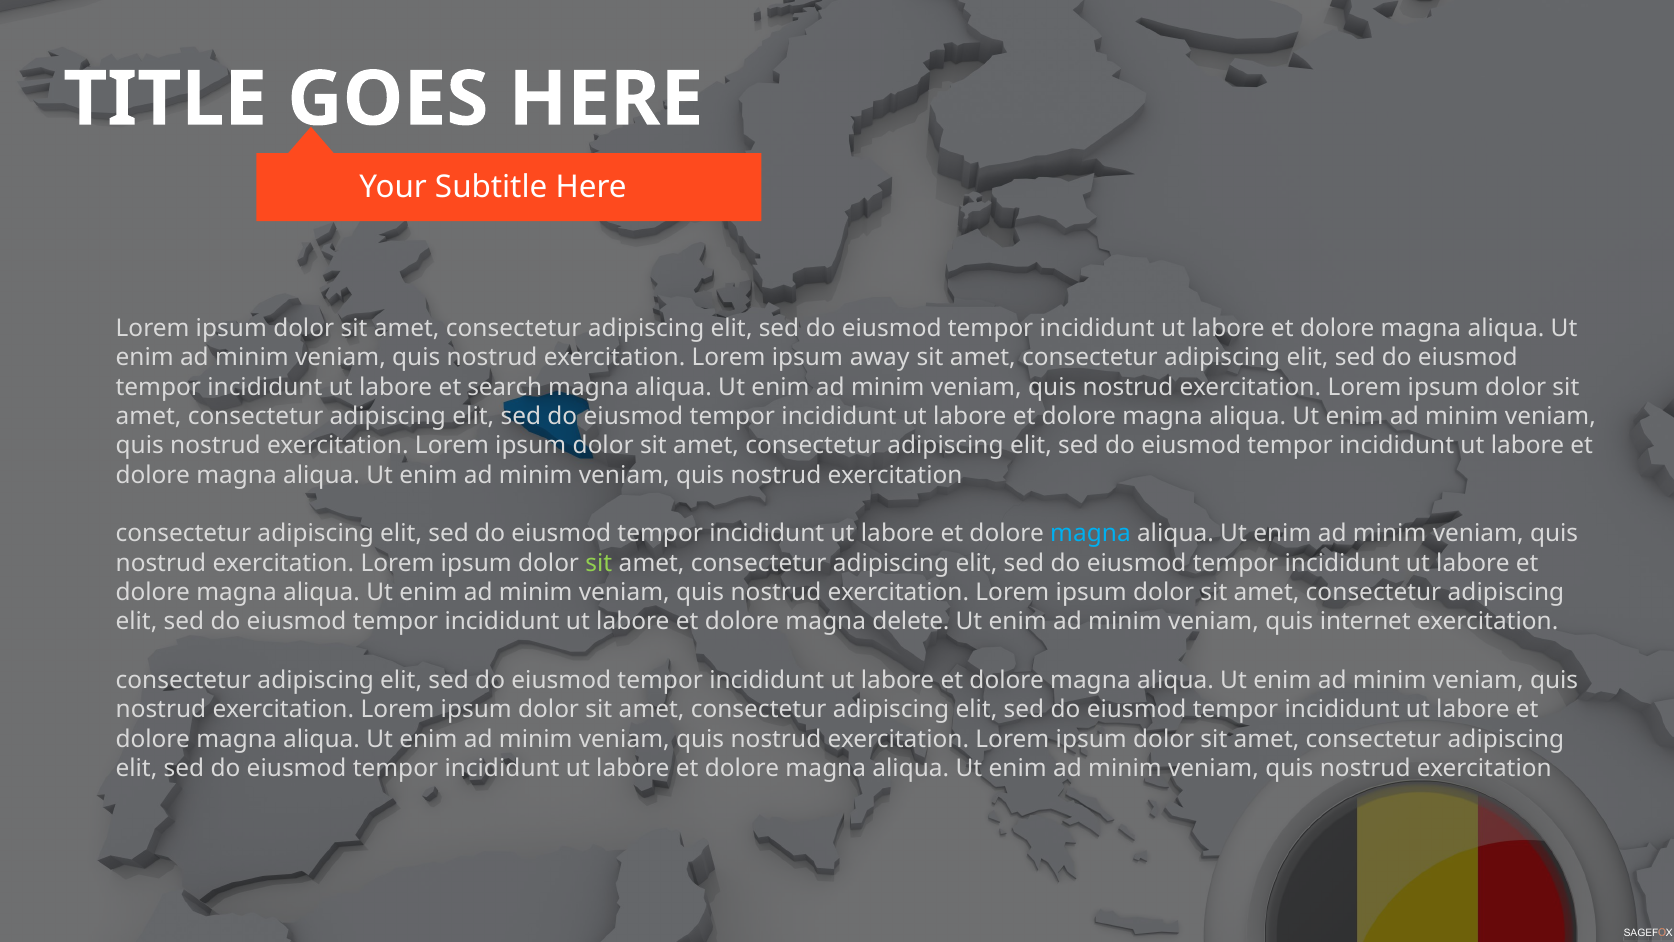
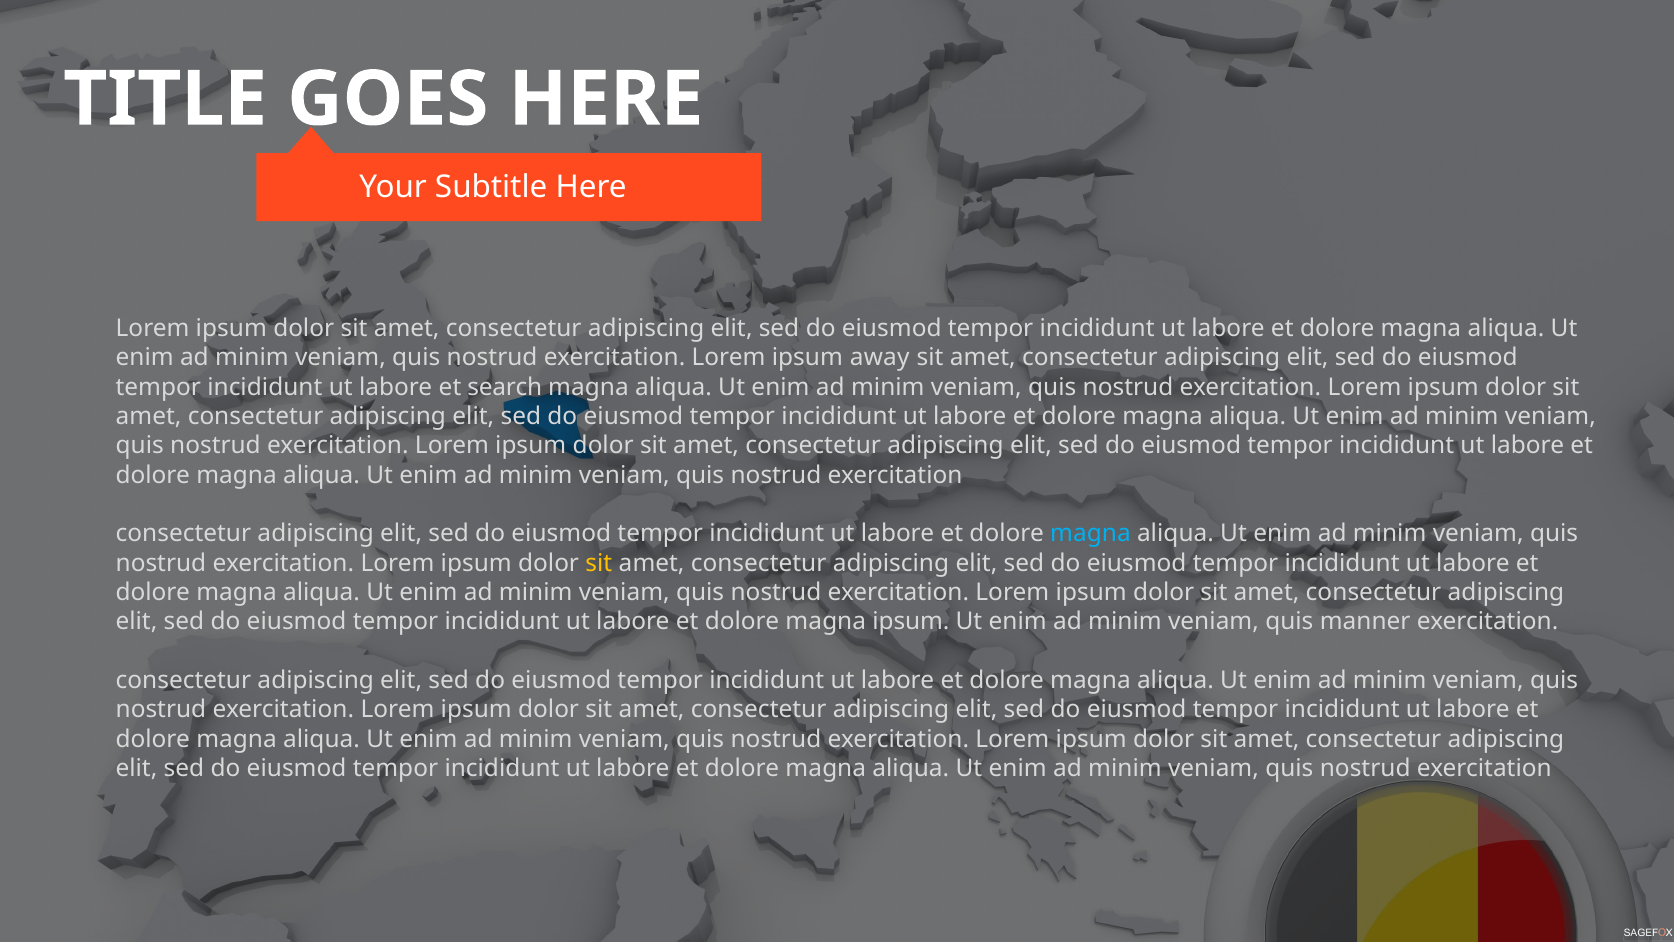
sit colour: light green -> yellow (599, 563)
magna delete: delete -> ipsum (911, 621)
internet: internet -> manner (1365, 621)
